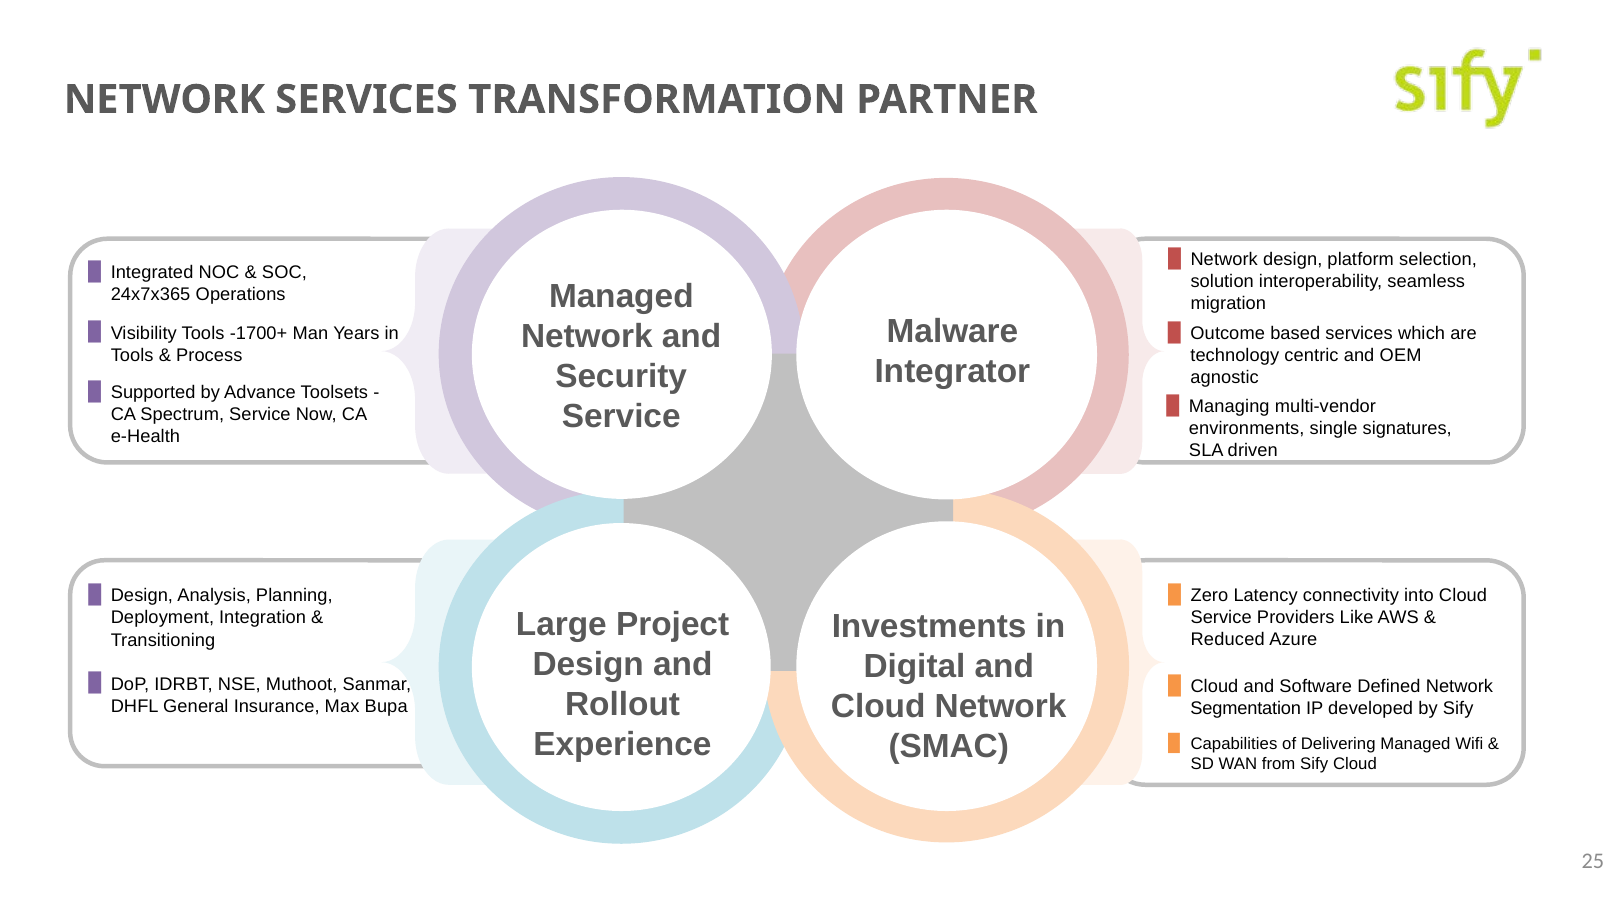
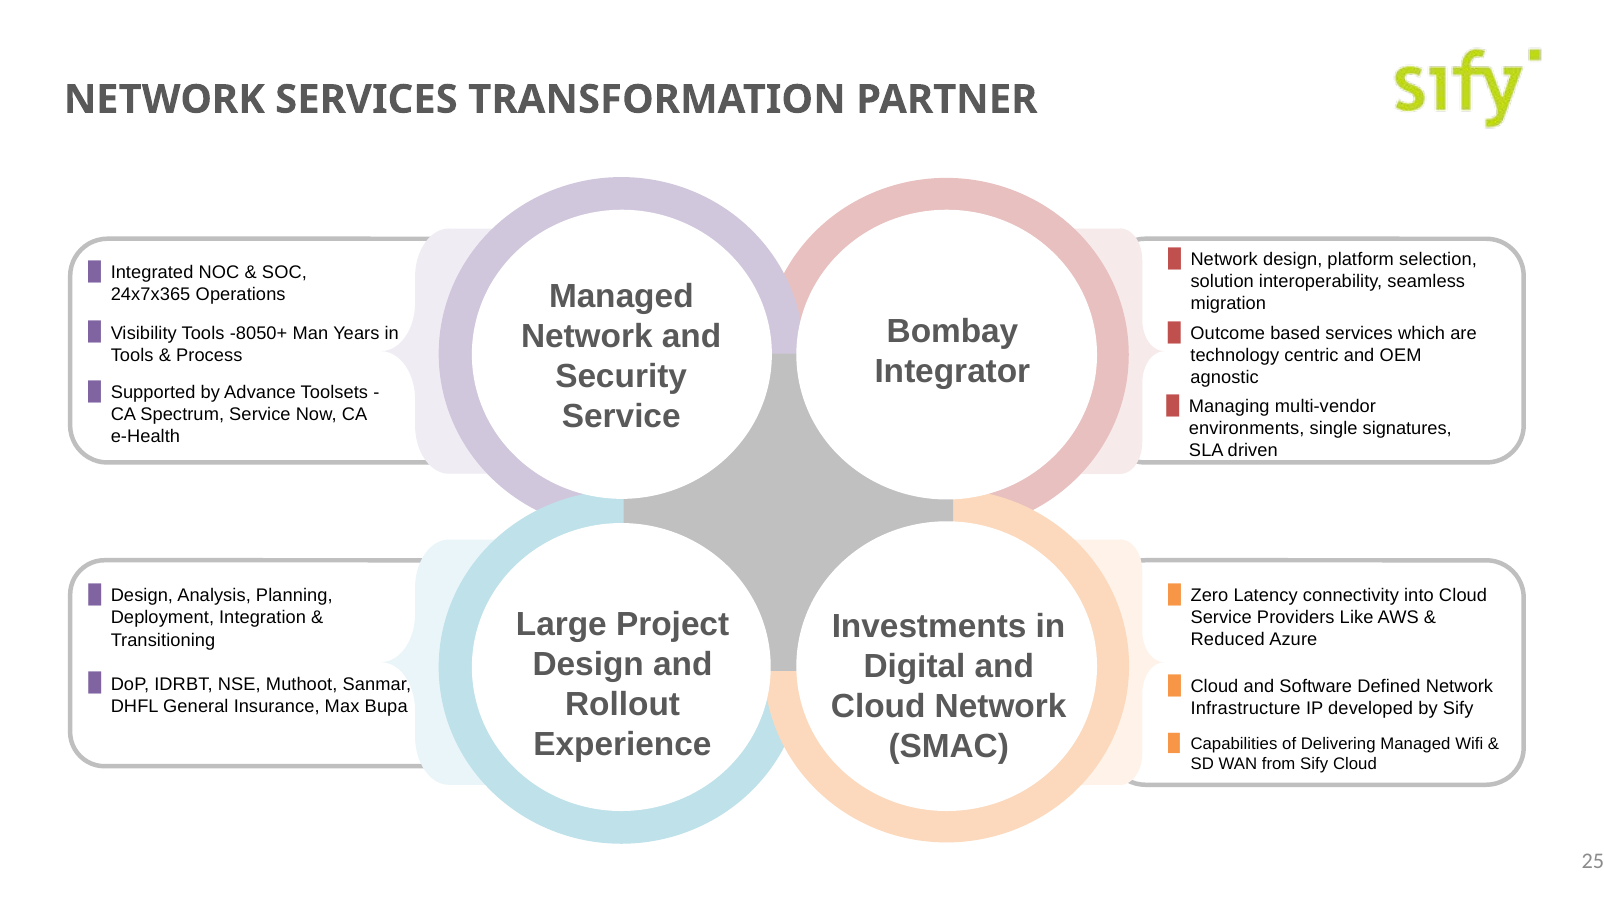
Malware: Malware -> Bombay (952, 331)
-1700+: -1700+ -> -8050+ (259, 333)
Segmentation: Segmentation -> Infrastructure (1246, 709)
